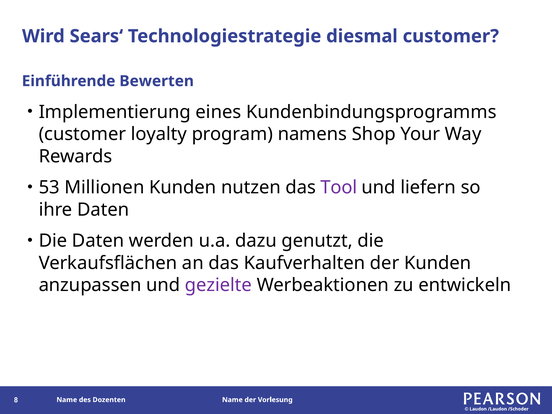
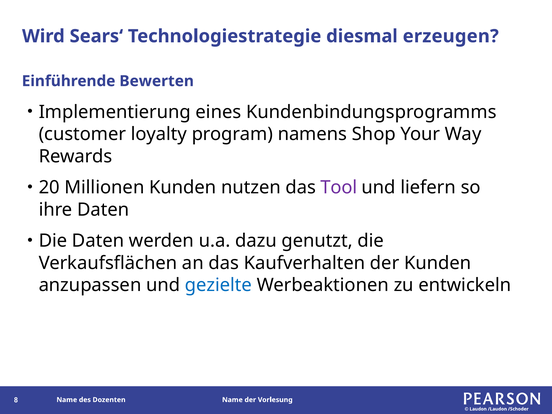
diesmal customer: customer -> erzeugen (451, 36)
53: 53 -> 20 (49, 188)
gezielte colour: purple -> blue (218, 285)
